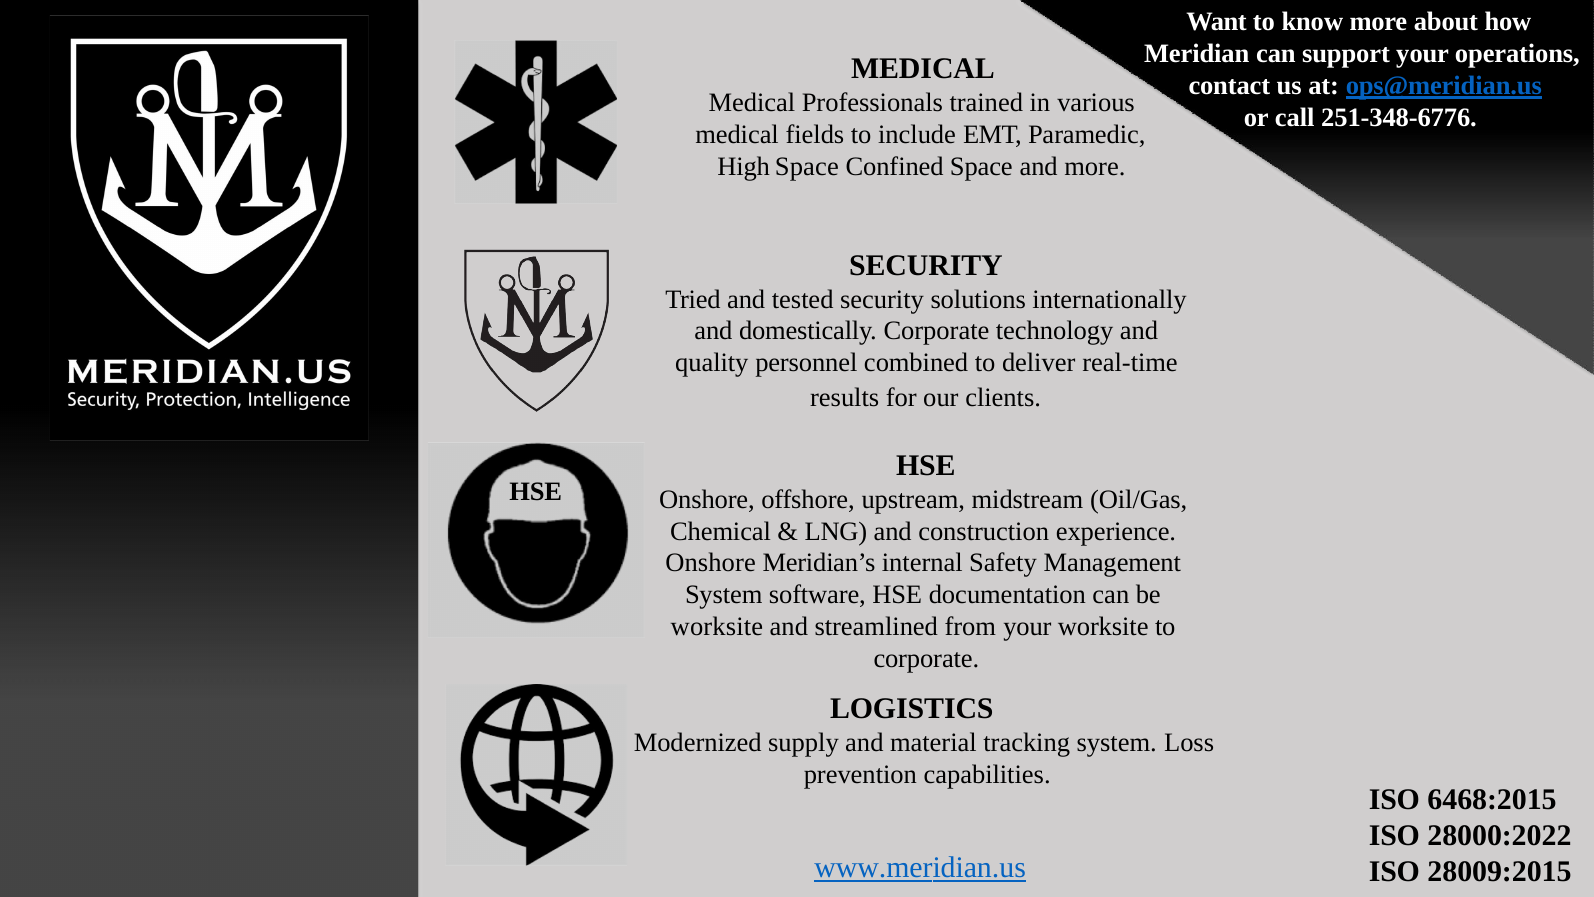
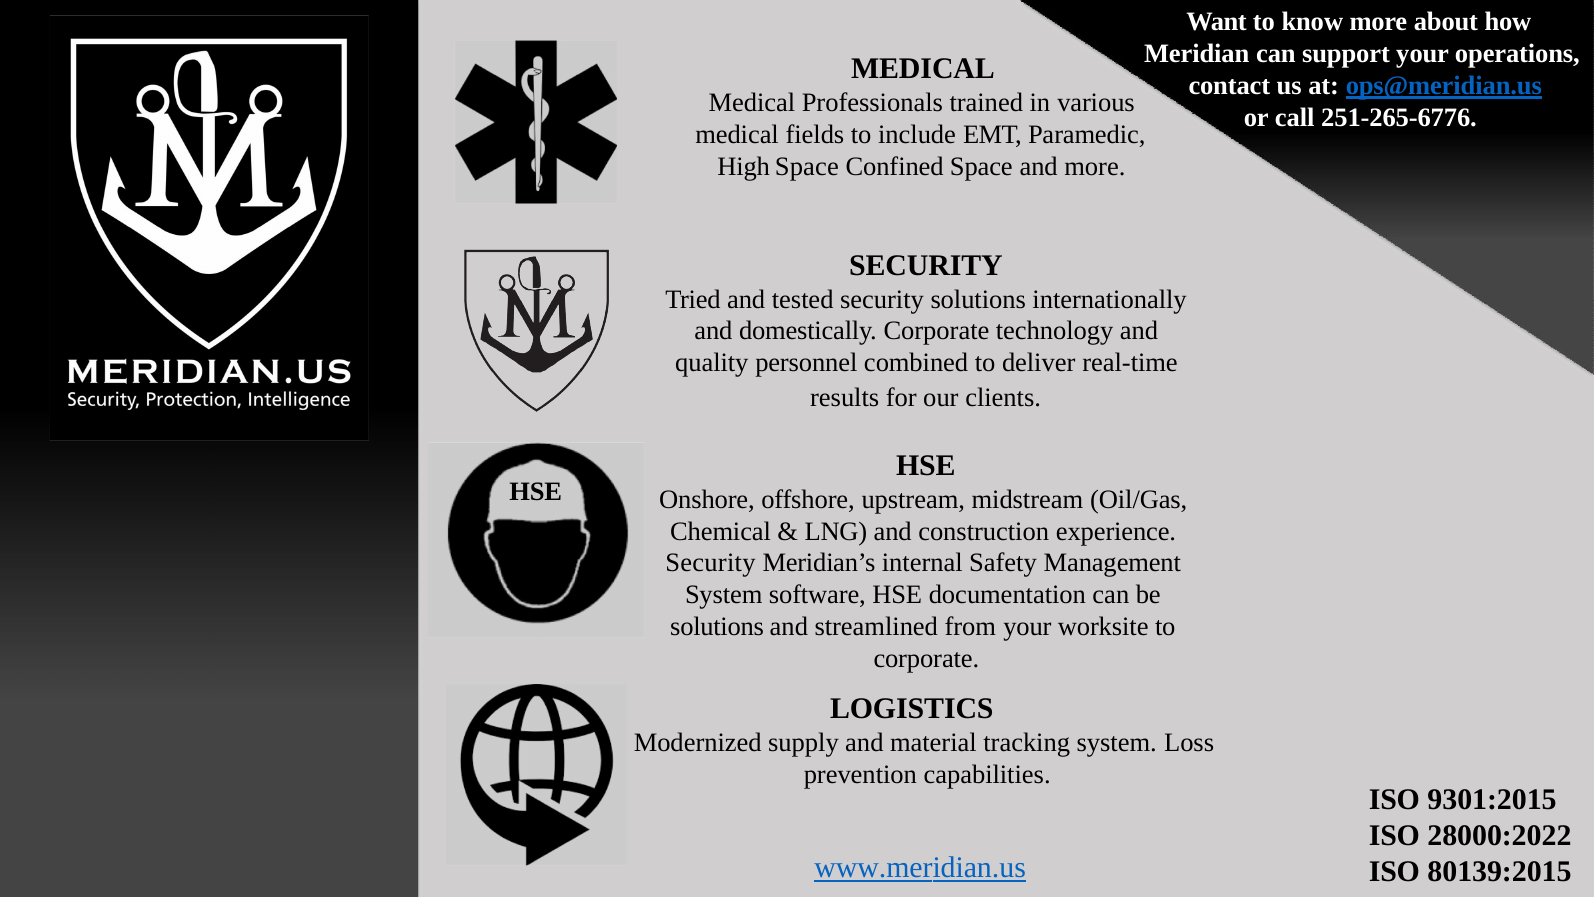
251-348-6776: 251-348-6776 -> 251-265-6776 (1399, 118)
Onshore: Onshore -> Security (710, 563)
worksite: worksite -> solutions (717, 627)
6468:2015: 6468:2015 -> 9301:2015 (1492, 799)
28009:2015: 28009:2015 -> 80139:2015 (1500, 871)
